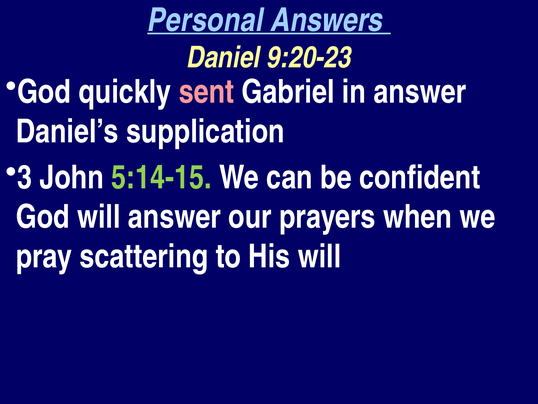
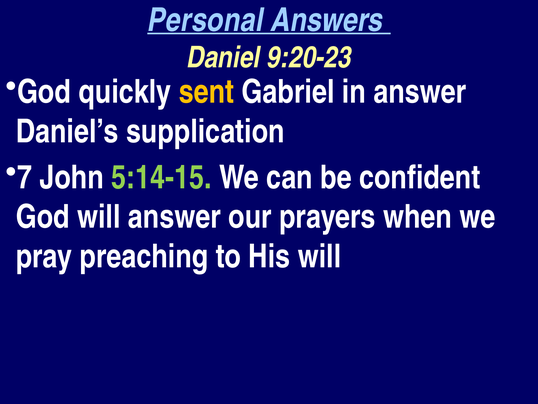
sent colour: pink -> yellow (206, 92)
3: 3 -> 7 (25, 177)
scattering: scattering -> preaching (144, 256)
